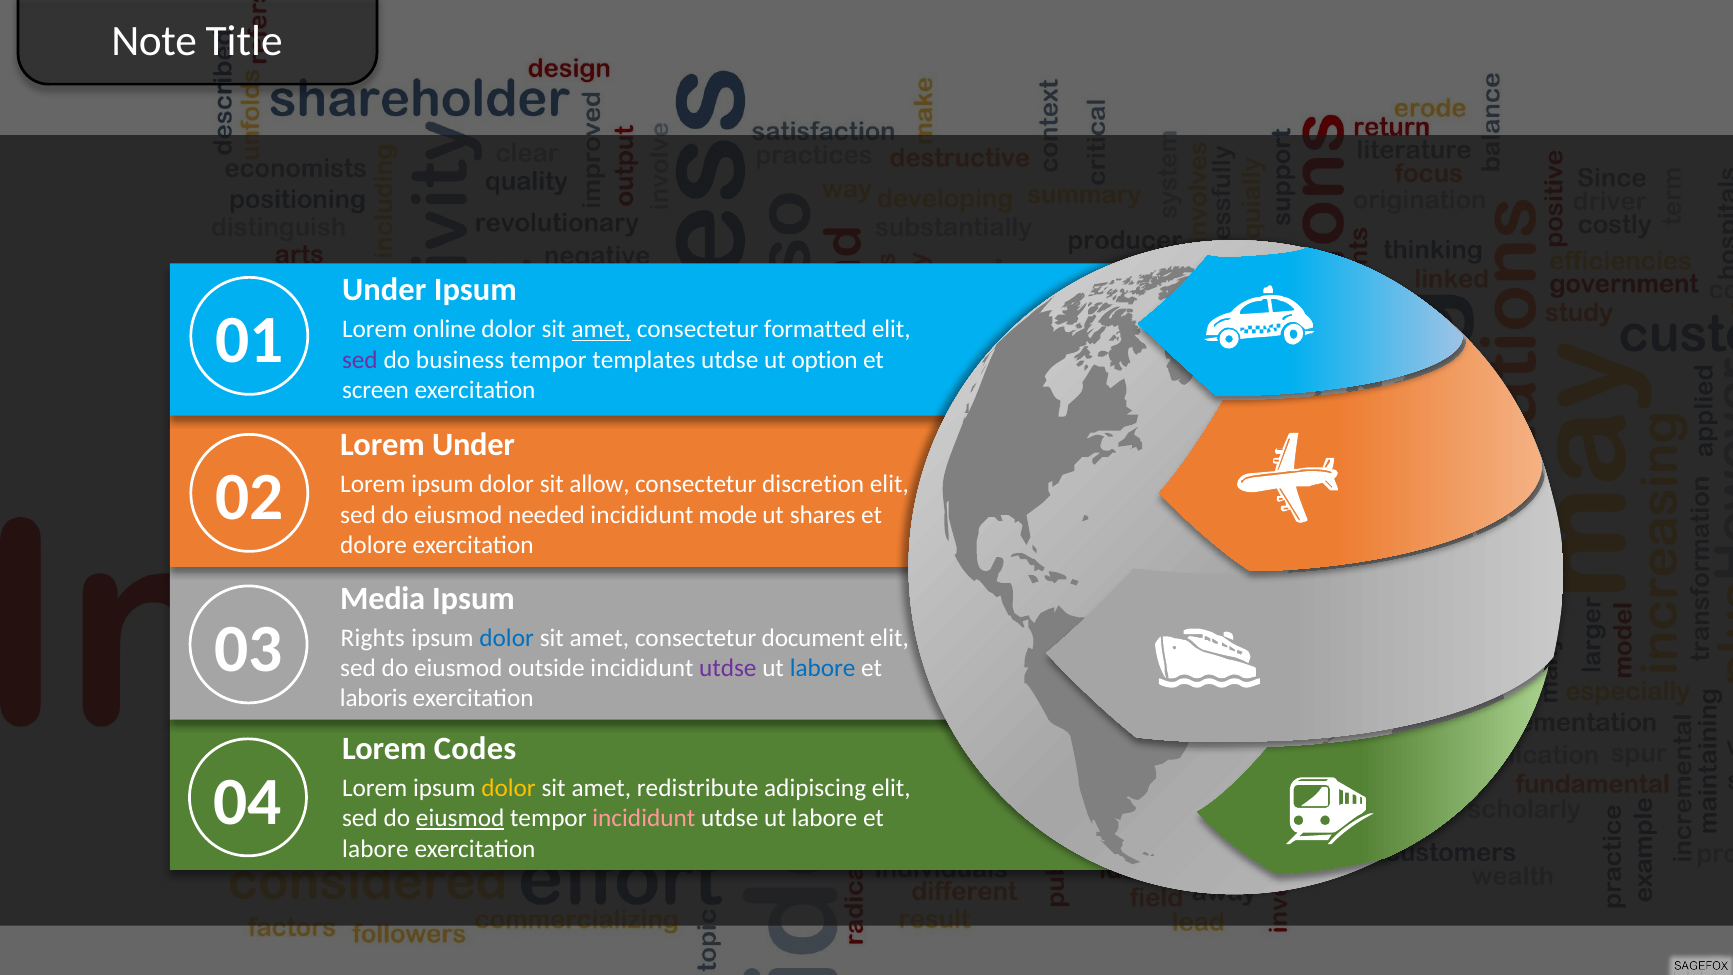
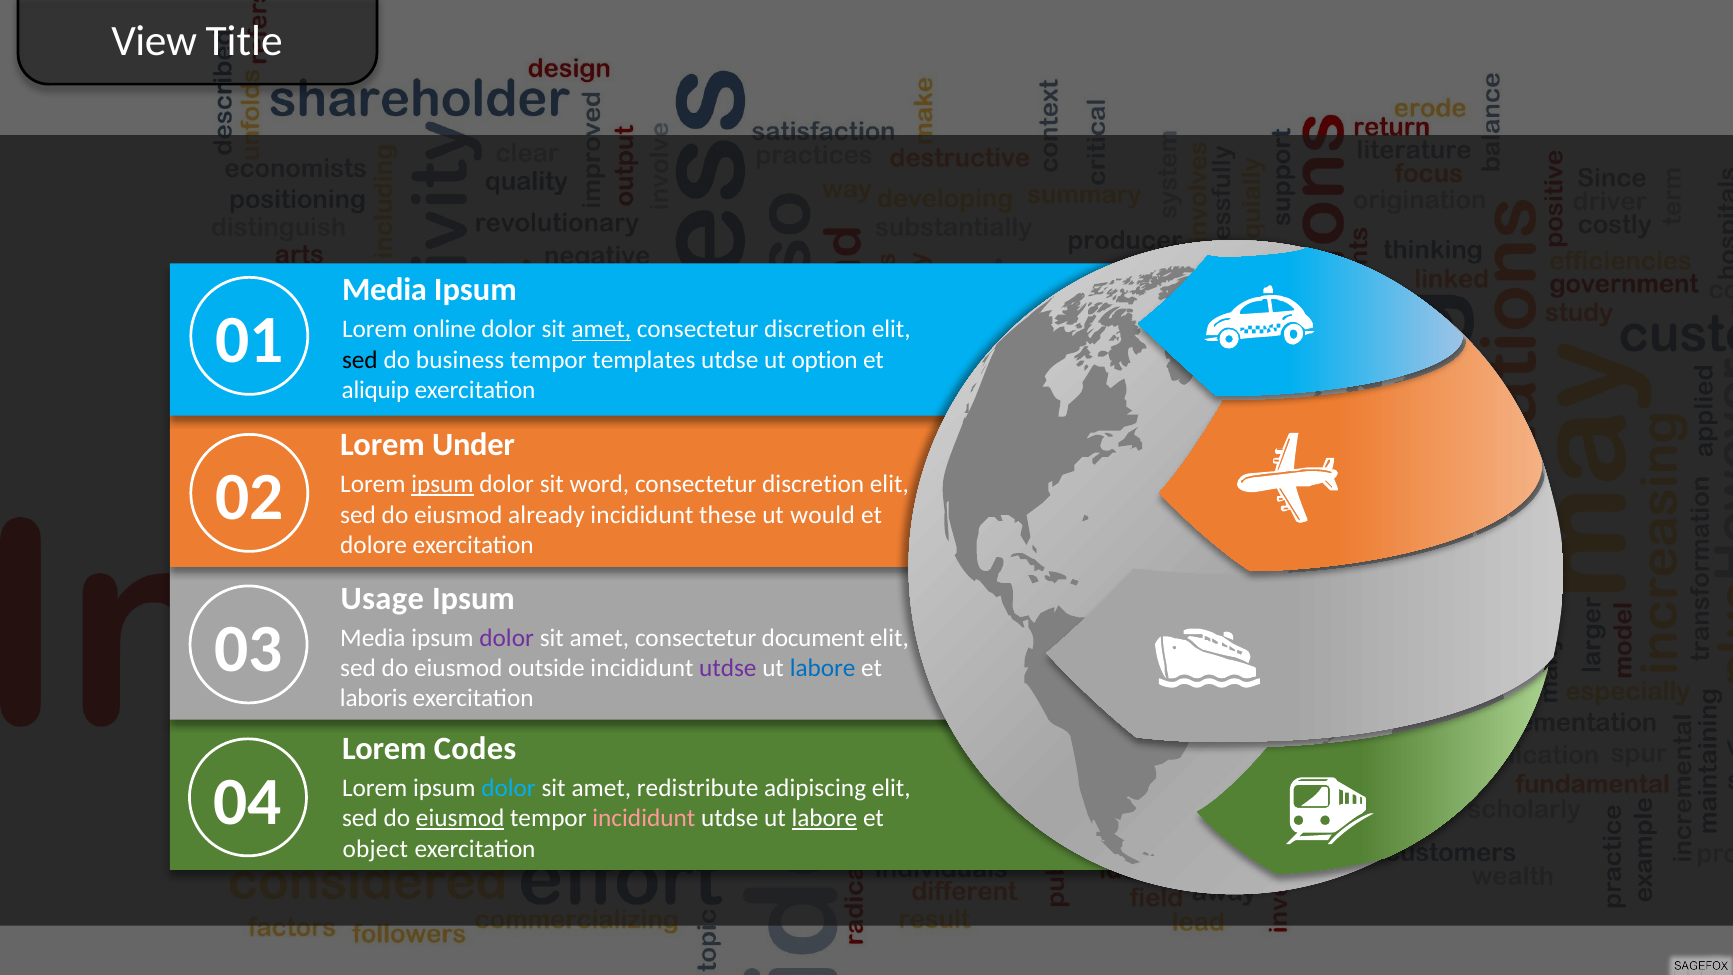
Note: Note -> View (154, 41)
Under: Under -> Media (385, 290)
formatted: formatted -> discretion (815, 329)
sed colour: purple -> black (360, 360)
screen: screen -> aliquip (376, 390)
ipsum underline: none -> present (442, 484)
allow: allow -> word (599, 484)
needed: needed -> already (546, 515)
mode: mode -> these (728, 515)
shares: shares -> would (822, 515)
Media: Media -> Usage (382, 598)
Rights: Rights -> Media (373, 638)
dolor colour: blue -> purple (507, 638)
dolor colour: yellow -> light blue (509, 788)
labore underline: none -> present (824, 818)
labore: labore -> object (375, 849)
